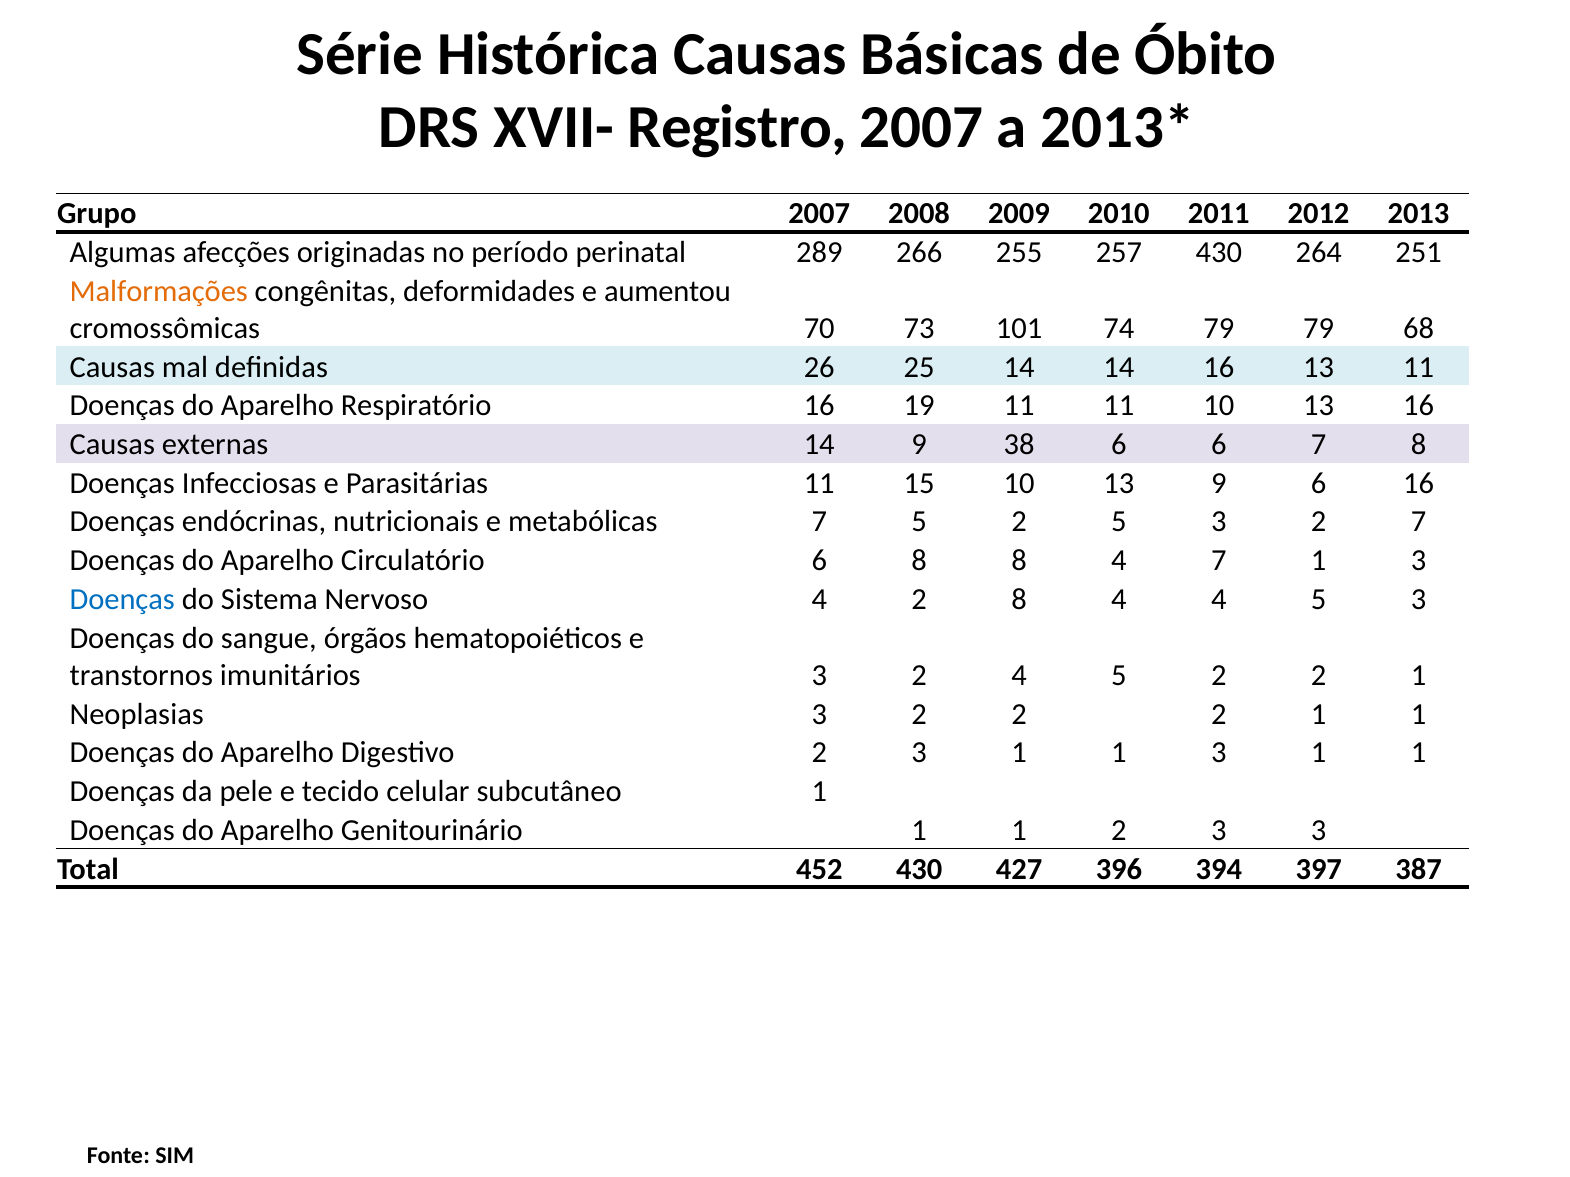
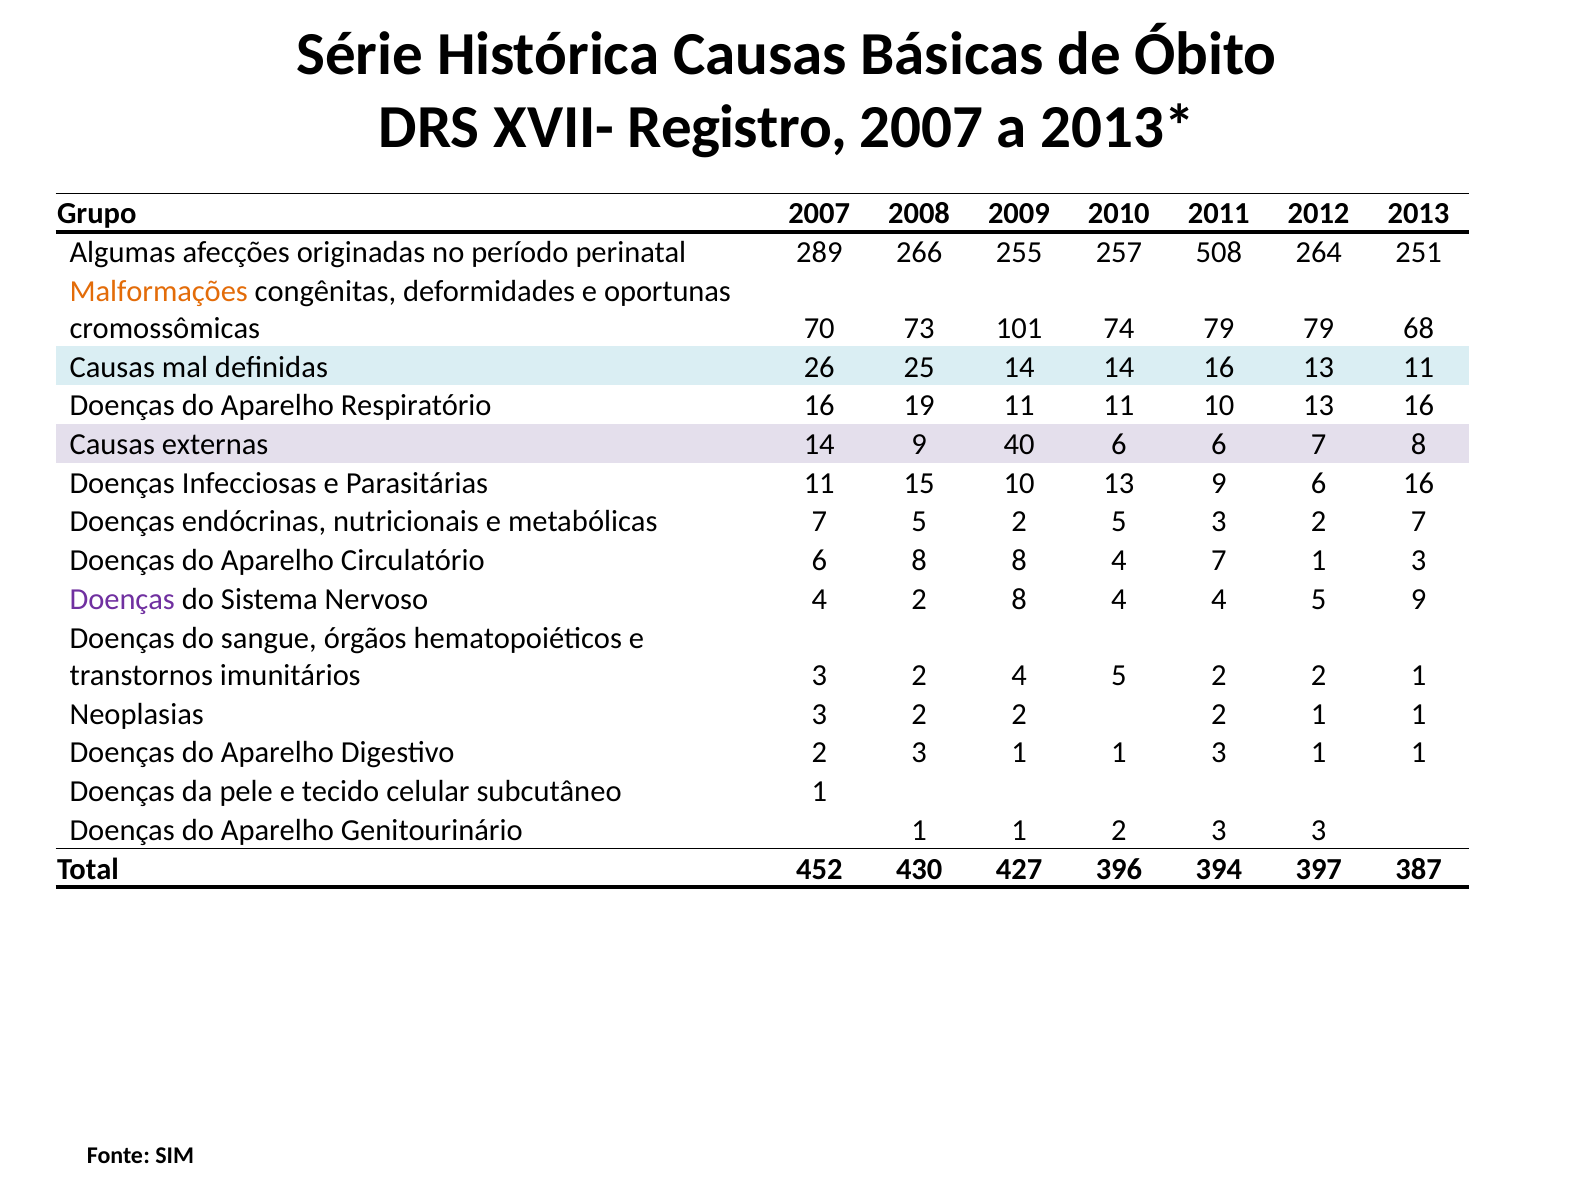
257 430: 430 -> 508 (1219, 252)
aumentou: aumentou -> oportunas (667, 291)
38: 38 -> 40 (1019, 445)
Doenças colour: blue -> purple (122, 600)
4 5 3: 3 -> 9 (1419, 600)
